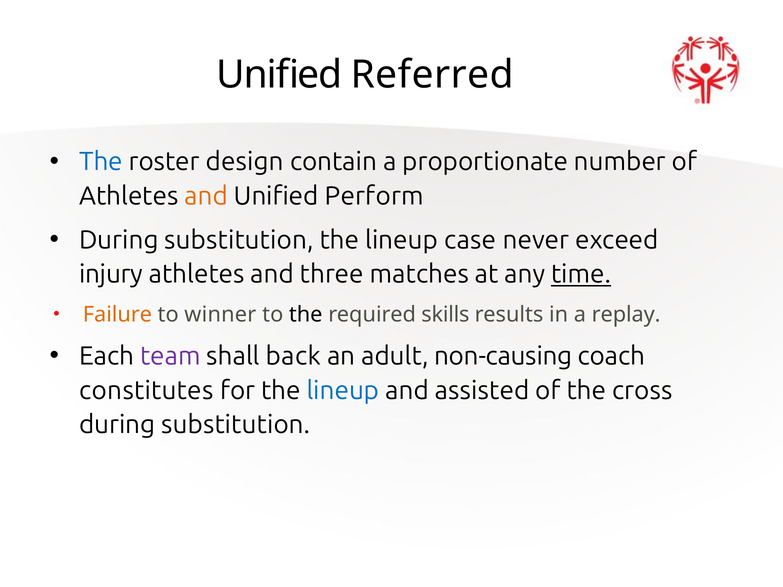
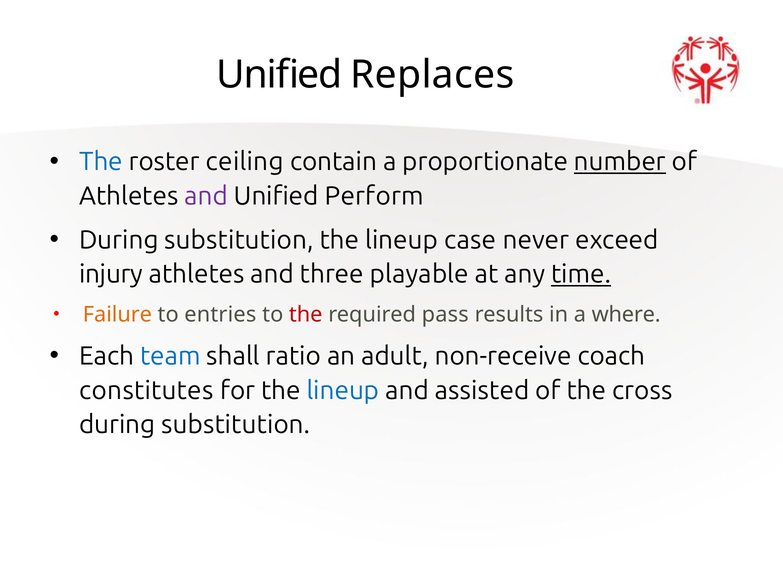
Referred: Referred -> Replaces (432, 75)
design: design -> ceiling (245, 162)
number underline: none -> present (620, 162)
and colour: orange -> purple (206, 196)
matches: matches -> playable (419, 274)
winner: winner -> entries (220, 315)
the colour: black -> red (306, 315)
skills: skills -> pass (445, 315)
replay: replay -> where (626, 315)
team colour: purple -> blue (170, 356)
back: back -> ratio (293, 356)
non-causing: non-causing -> non-receive (503, 356)
